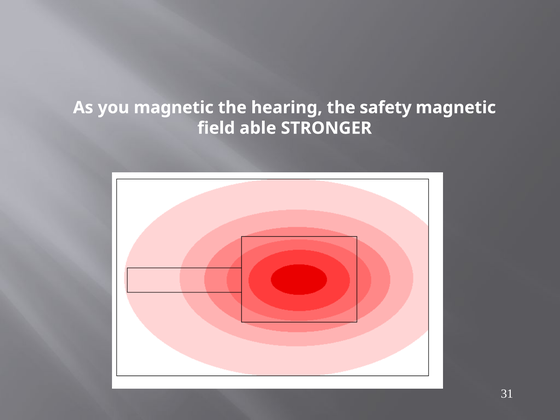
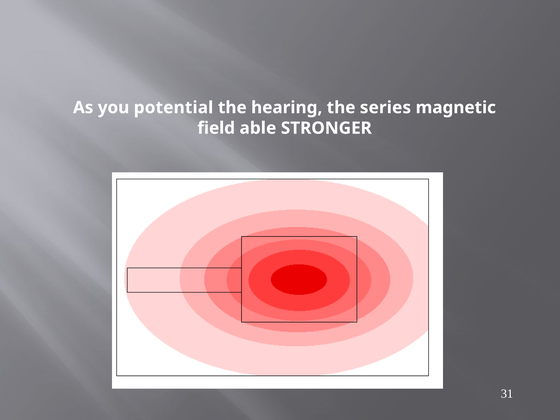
you magnetic: magnetic -> potential (174, 108)
safety: safety -> series (385, 108)
